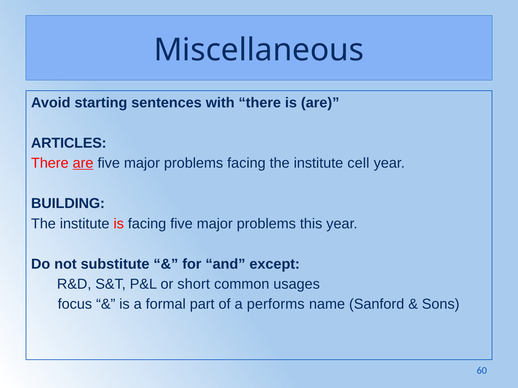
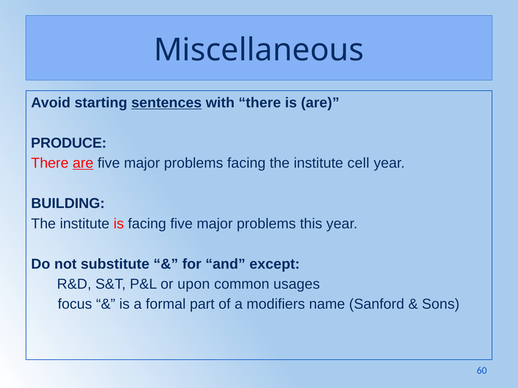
sentences underline: none -> present (167, 103)
ARTICLES: ARTICLES -> PRODUCE (69, 143)
short: short -> upon (194, 284)
performs: performs -> modifiers (276, 305)
